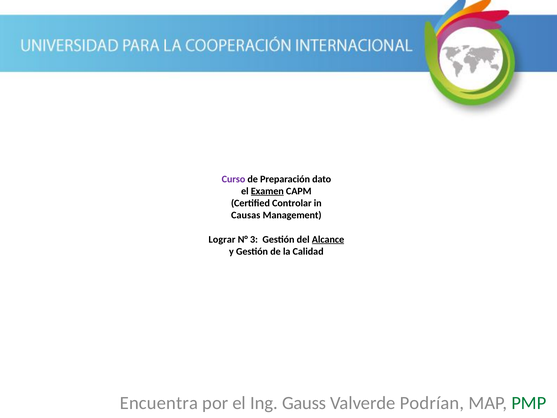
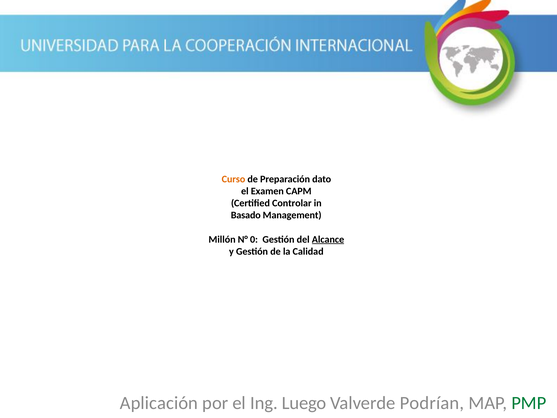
Curso colour: purple -> orange (234, 179)
Examen underline: present -> none (267, 191)
Causas: Causas -> Basado (246, 215)
Lograr: Lograr -> Millón (222, 239)
3: 3 -> 0 (254, 239)
Encuentra: Encuentra -> Aplicación (159, 403)
Gauss: Gauss -> Luego (304, 403)
